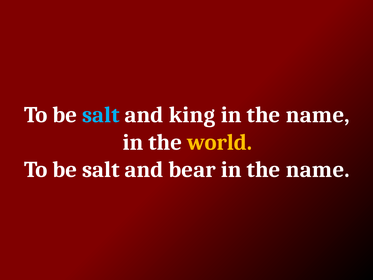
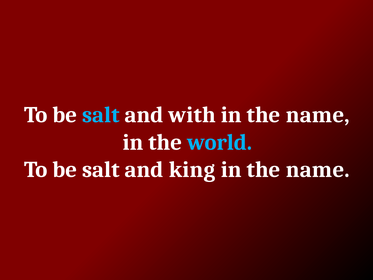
king: king -> with (192, 115)
world colour: yellow -> light blue (220, 142)
bear: bear -> king (192, 170)
